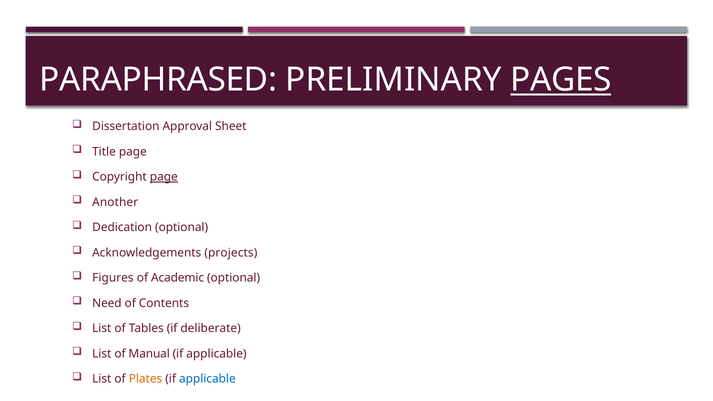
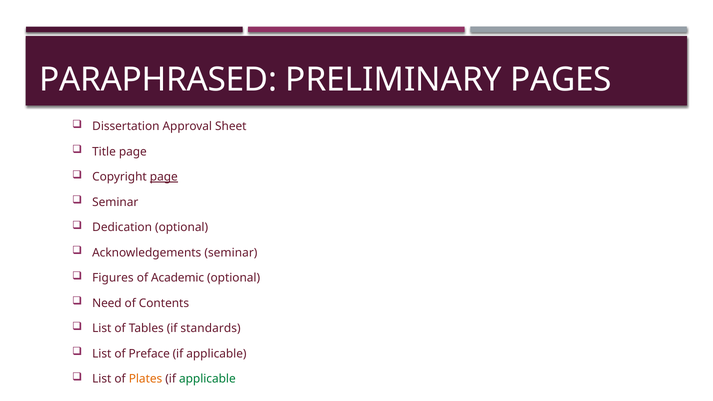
PAGES underline: present -> none (561, 80)
Another: Another -> Seminar (115, 202)
Acknowledgements projects: projects -> seminar (231, 253)
deliberate: deliberate -> standards (211, 328)
Manual: Manual -> Preface (149, 354)
applicable colour: blue -> green (207, 379)
